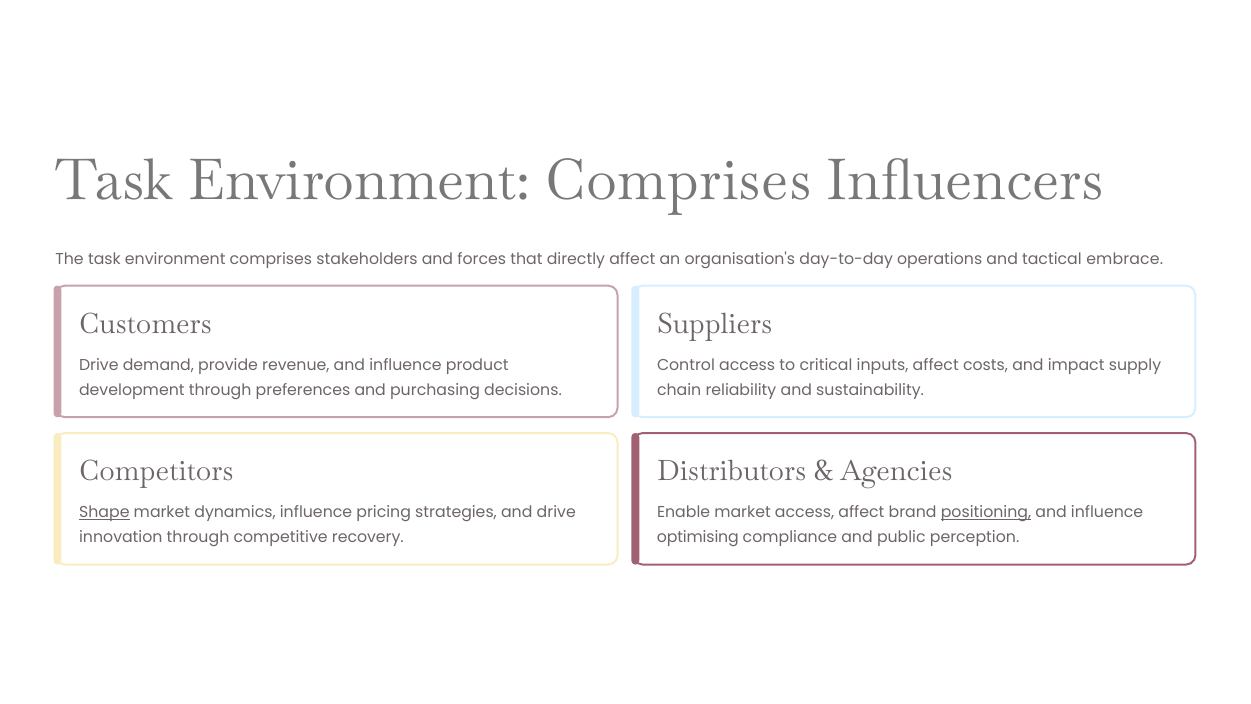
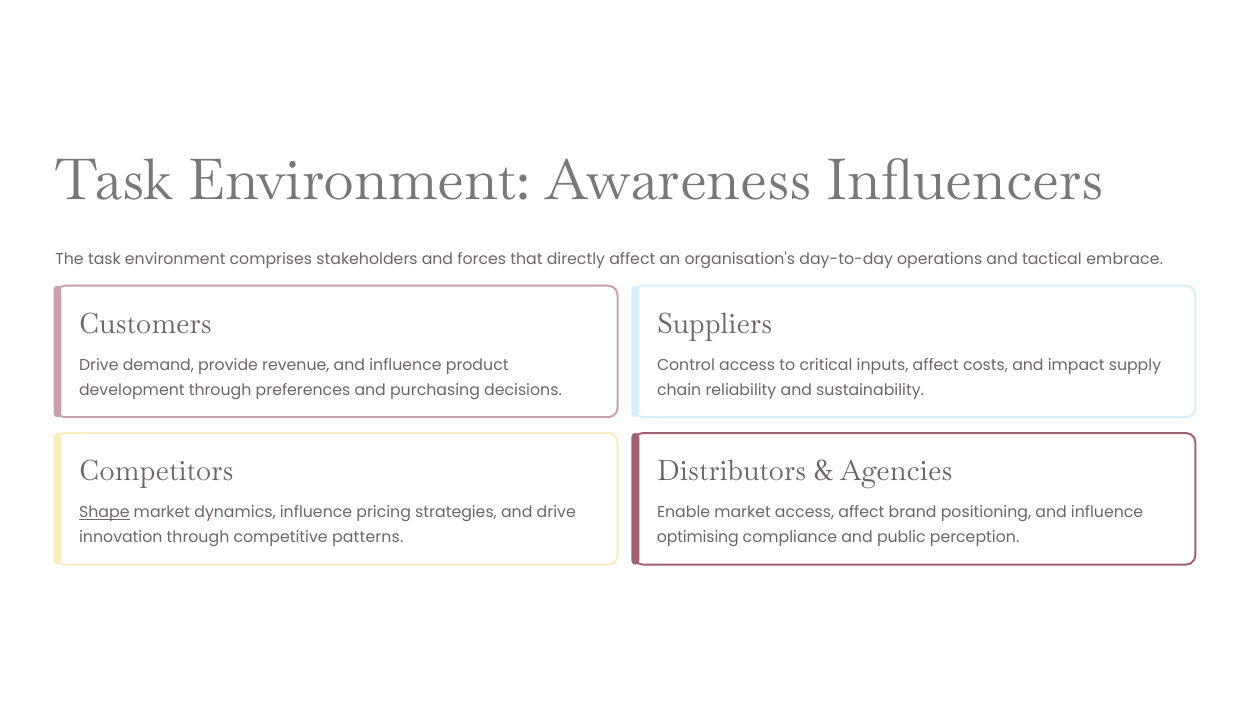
Comprises: Comprises -> Awareness (678, 181)
positioning underline: present -> none (986, 512)
recovery: recovery -> patterns (368, 537)
